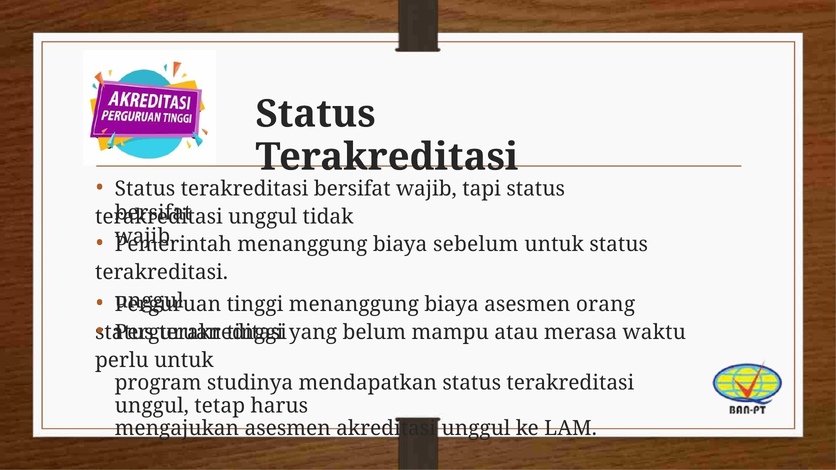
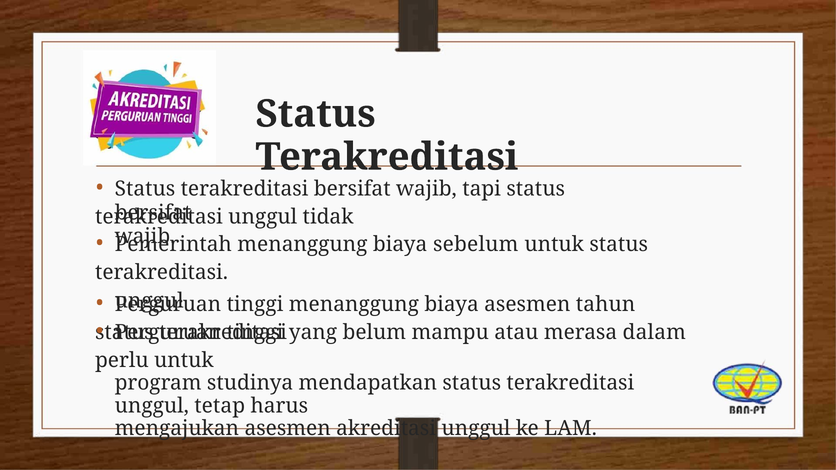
orang: orang -> tahun (606, 305)
waktu: waktu -> dalam (654, 333)
